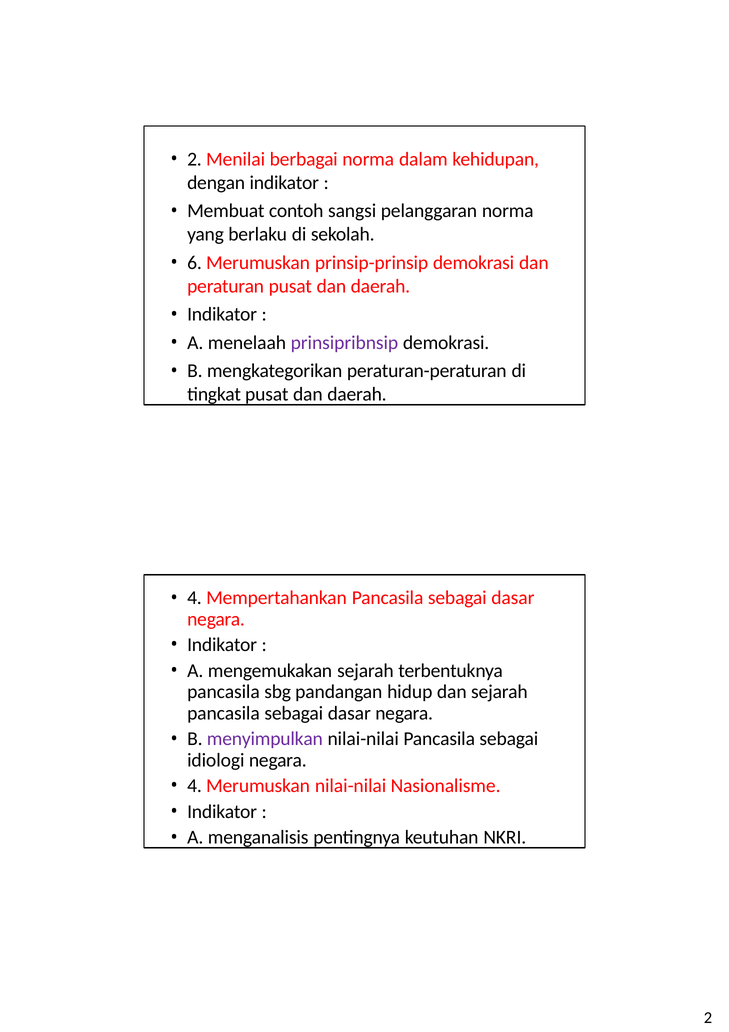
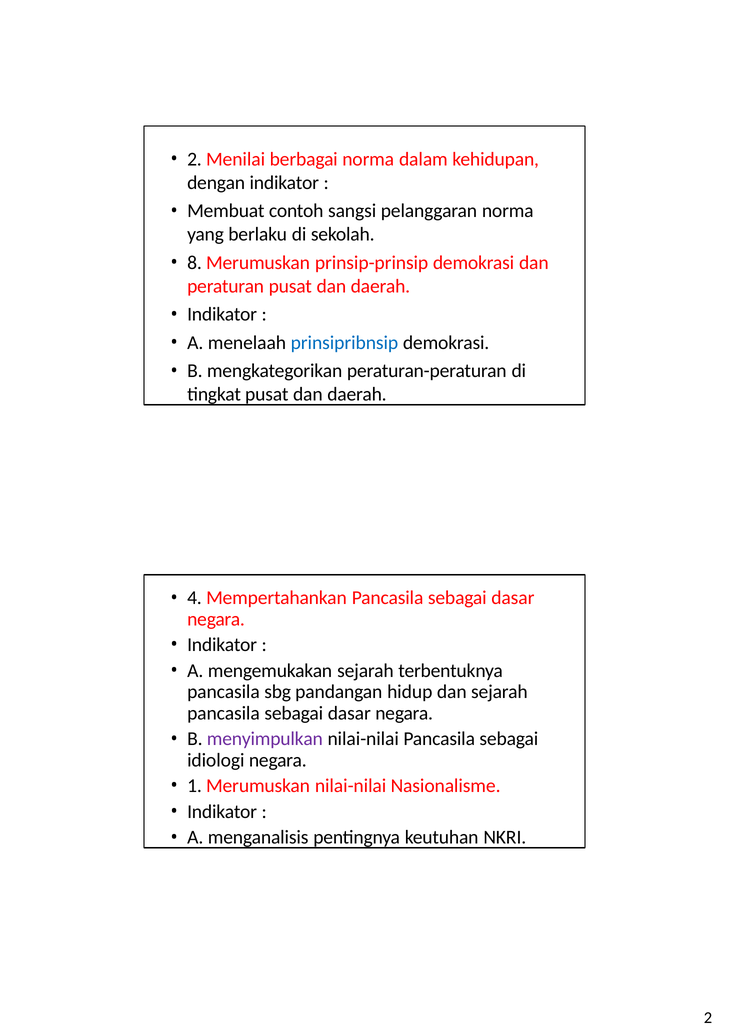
6: 6 -> 8 (195, 263)
prinsipribnsip colour: purple -> blue (344, 343)
4: 4 -> 1 (195, 785)
